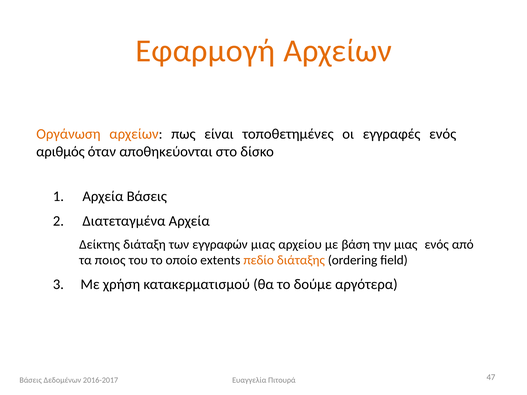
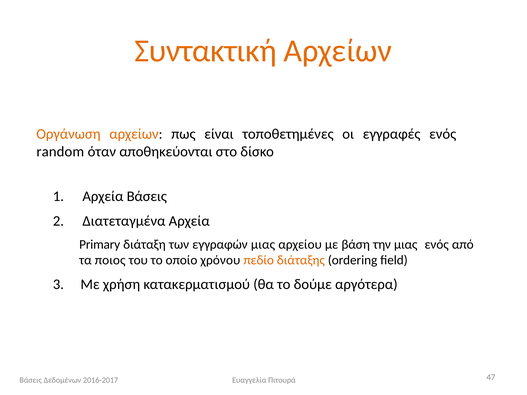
Εφαρμογή: Εφαρμογή -> Συντακτική (206, 51)
αριθμός: αριθμός -> random (60, 152)
Δείκτης: Δείκτης -> Primary (100, 244)
extents: extents -> χρόνου (220, 260)
